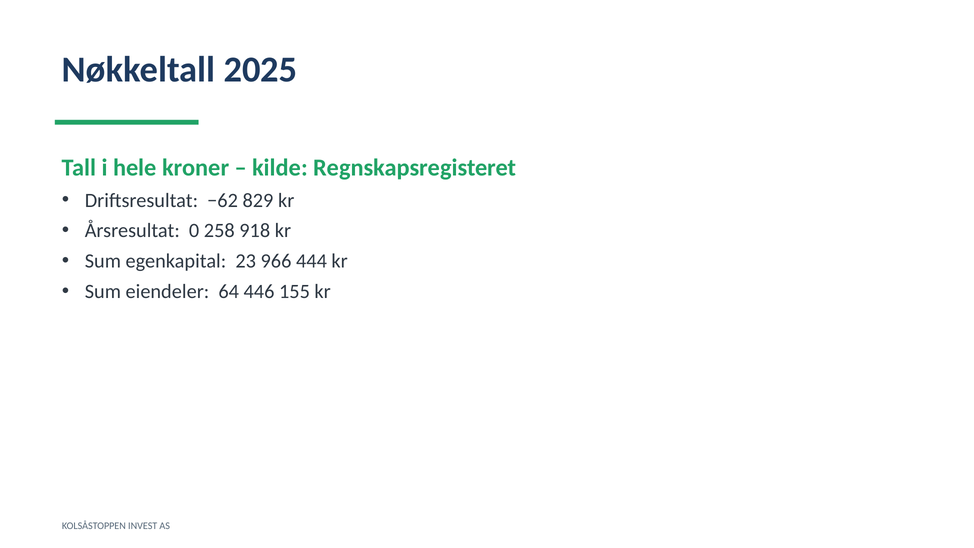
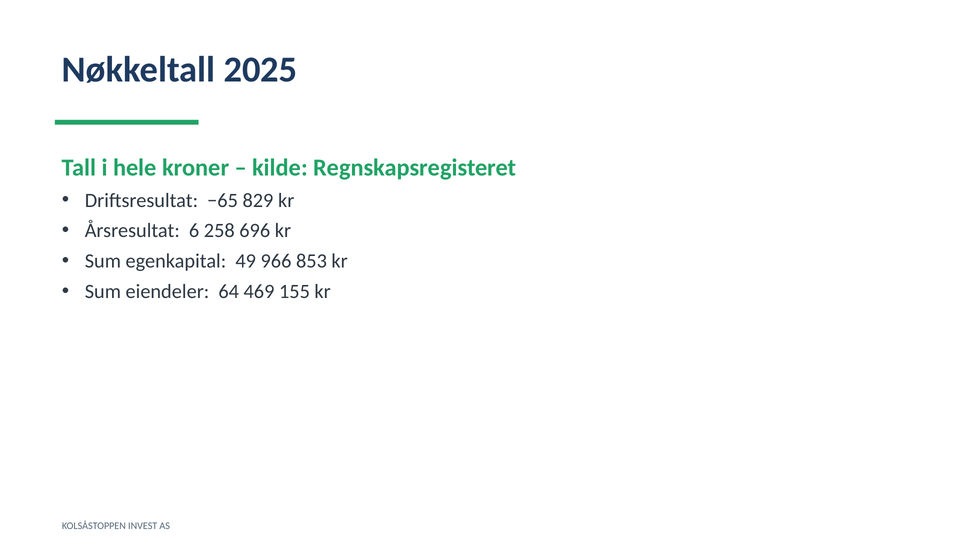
−62: −62 -> −65 (223, 200)
0: 0 -> 6 (194, 231)
918: 918 -> 696 (255, 231)
23: 23 -> 49 (246, 261)
444: 444 -> 853 (312, 261)
446: 446 -> 469 (259, 292)
